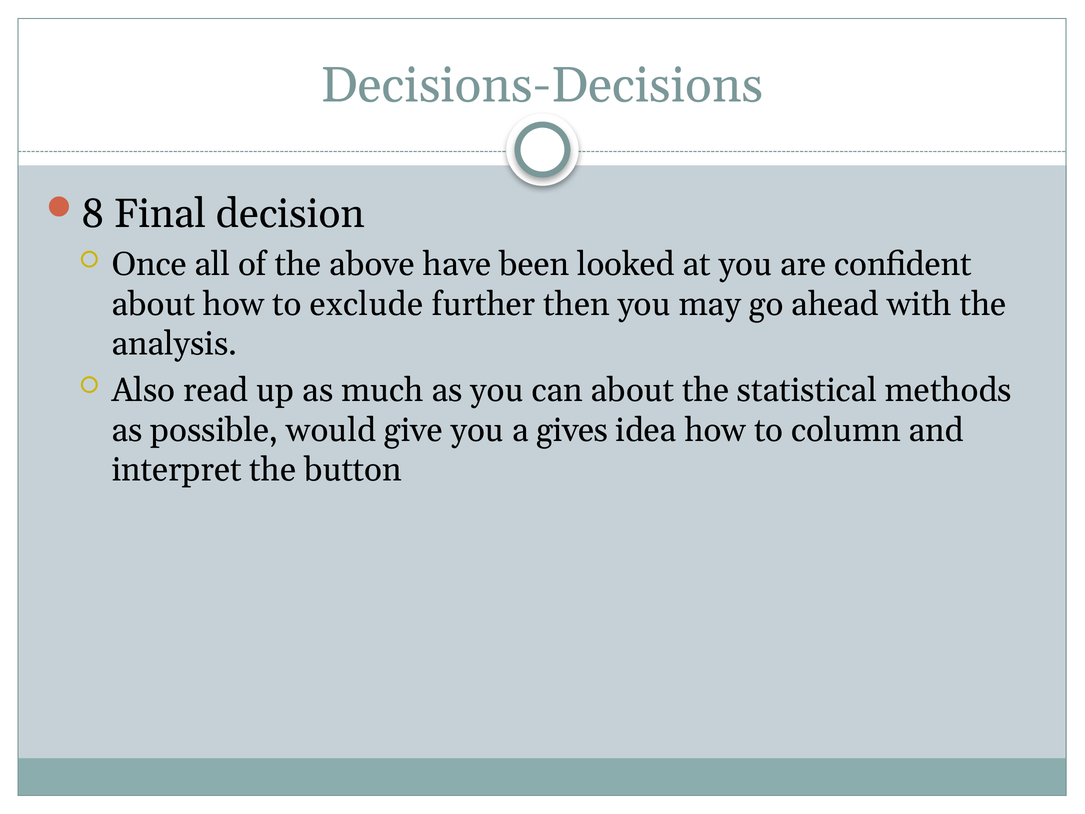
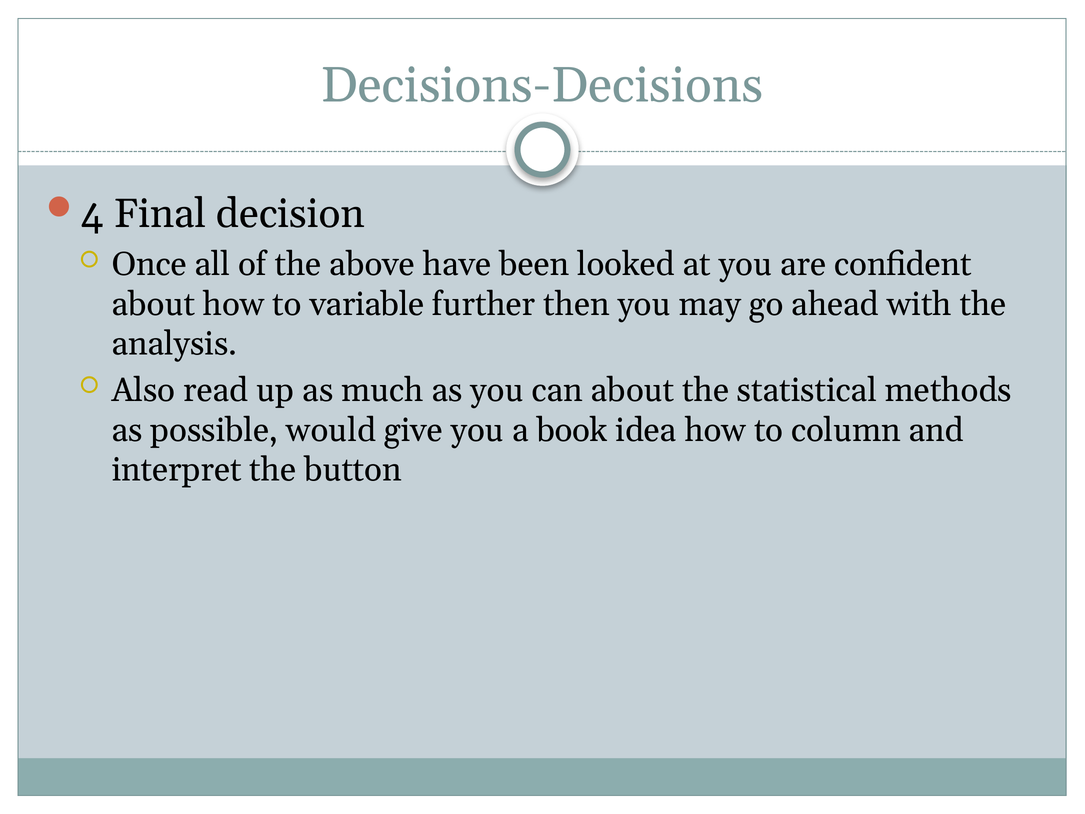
8: 8 -> 4 (92, 214)
exclude: exclude -> variable (367, 304)
gives: gives -> book (572, 430)
